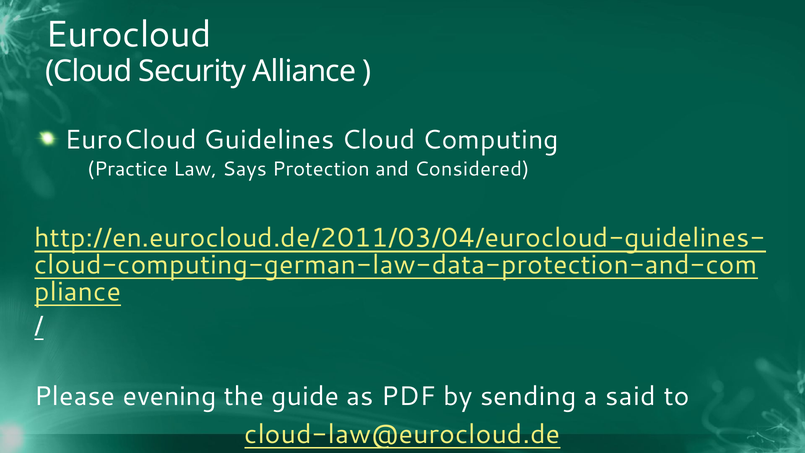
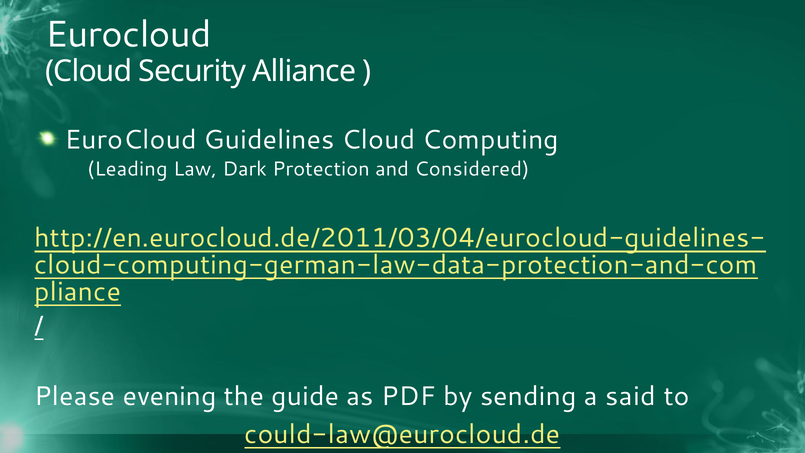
Practice: Practice -> Leading (127, 169)
Says: Says -> Dark (245, 169)
cloud-law@eurocloud.de: cloud-law@eurocloud.de -> could-law@eurocloud.de (402, 434)
